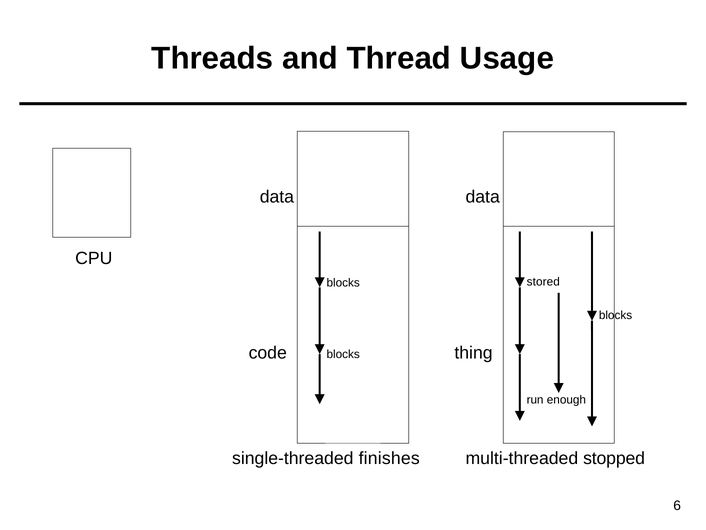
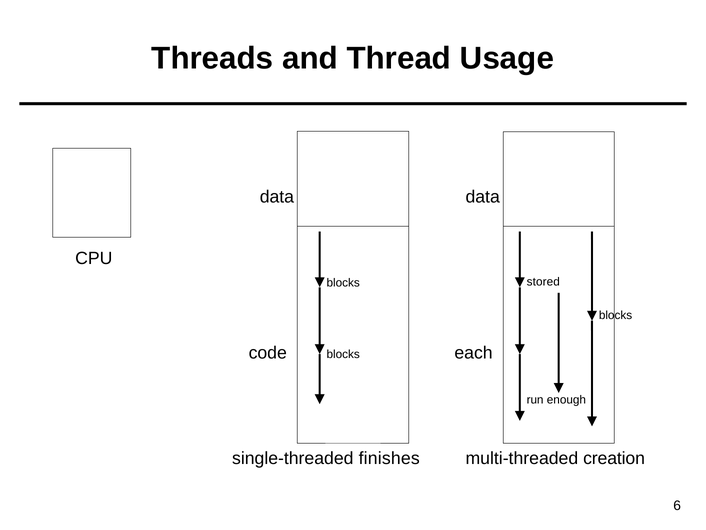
thing: thing -> each (474, 352)
stopped: stopped -> creation (614, 458)
